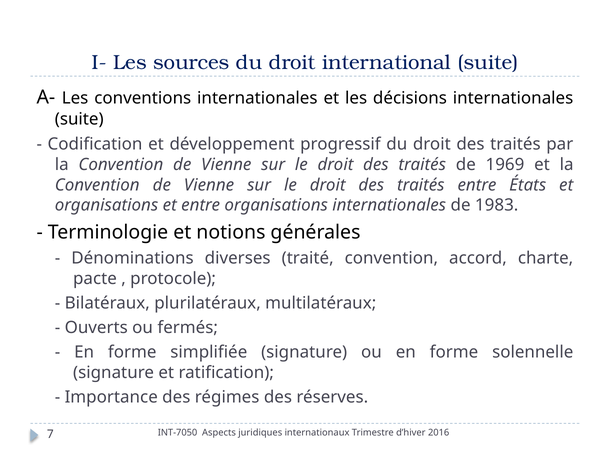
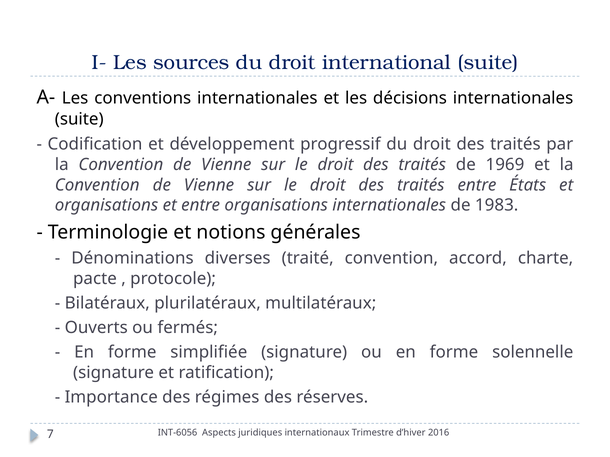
INT-7050: INT-7050 -> INT-6056 (178, 433)
